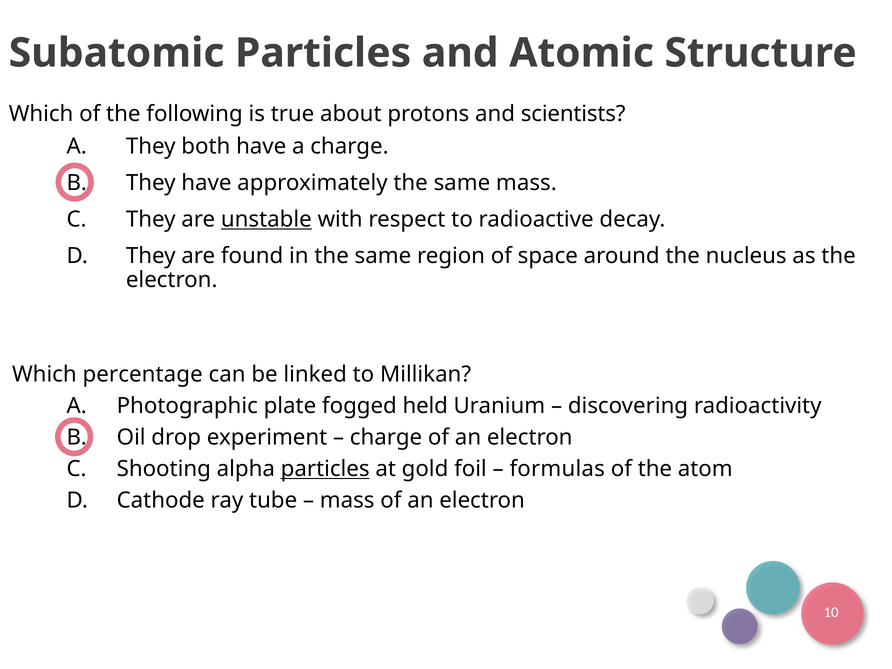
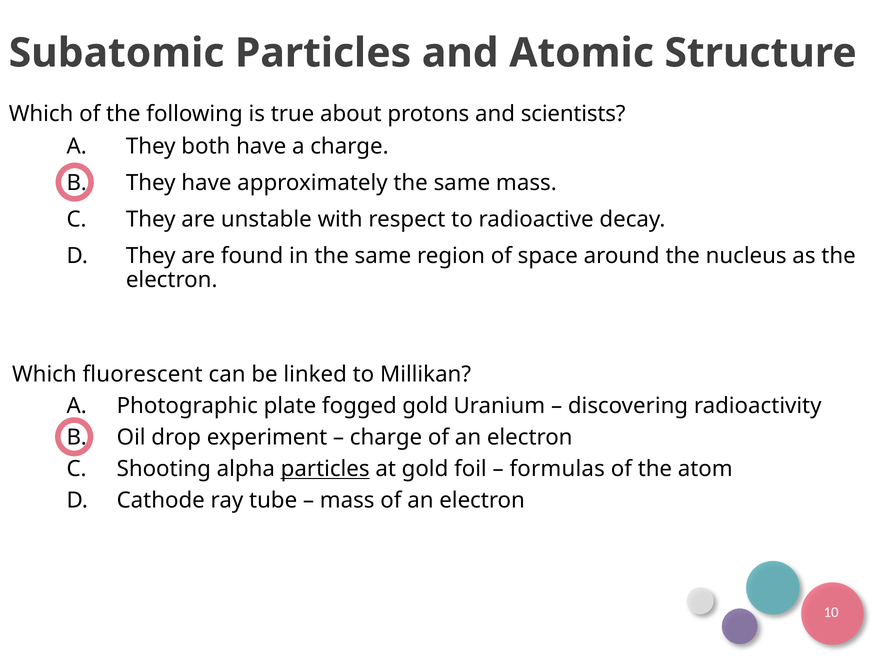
unstable underline: present -> none (266, 219)
percentage: percentage -> fluorescent (143, 374)
fogged held: held -> gold (425, 406)
